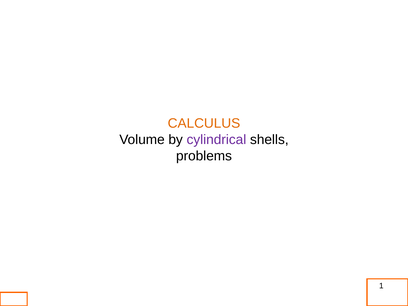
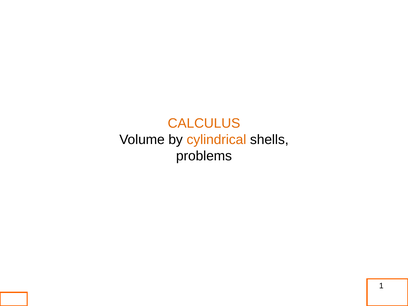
cylindrical colour: purple -> orange (216, 140)
